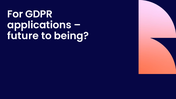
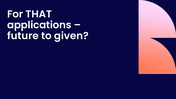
GDPR: GDPR -> THAT (39, 14)
being: being -> given (71, 36)
